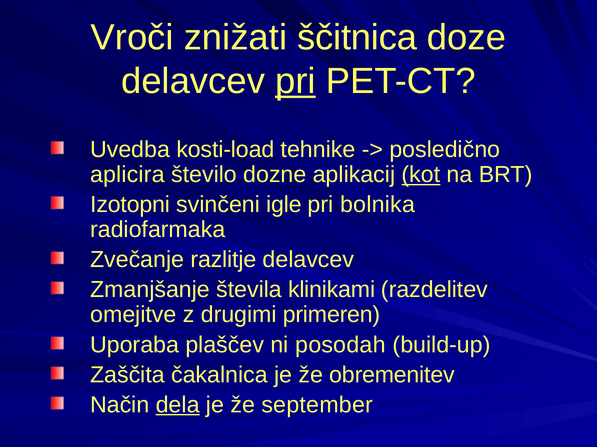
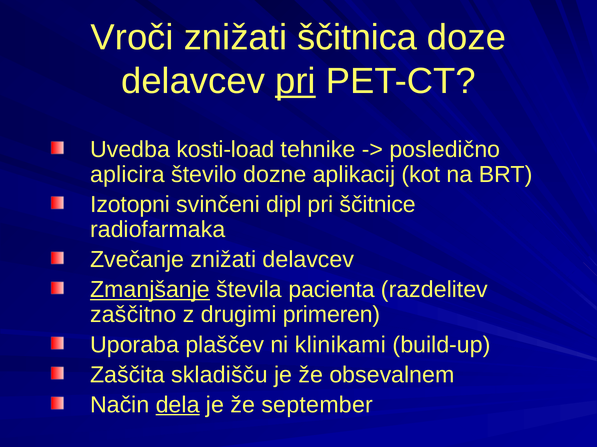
kot underline: present -> none (421, 175)
igle: igle -> dipl (284, 205)
bolnika: bolnika -> ščitnice (378, 205)
Zvečanje razlitje: razlitje -> znižati (223, 260)
Zmanjšanje underline: none -> present (150, 290)
klinikami: klinikami -> pacienta (332, 290)
omejitve: omejitve -> zaščitno (133, 315)
posodah: posodah -> klinikami (340, 345)
čakalnica: čakalnica -> skladišču (219, 375)
obremenitev: obremenitev -> obsevalnem (392, 375)
